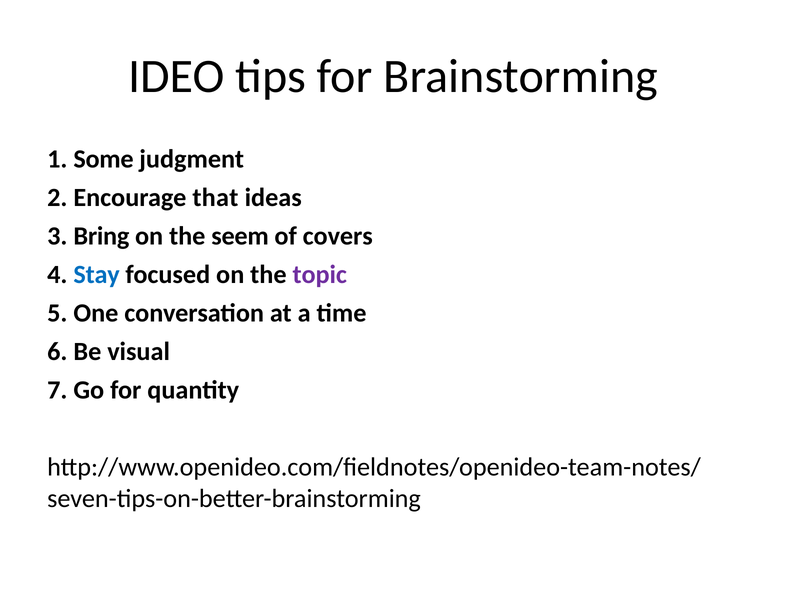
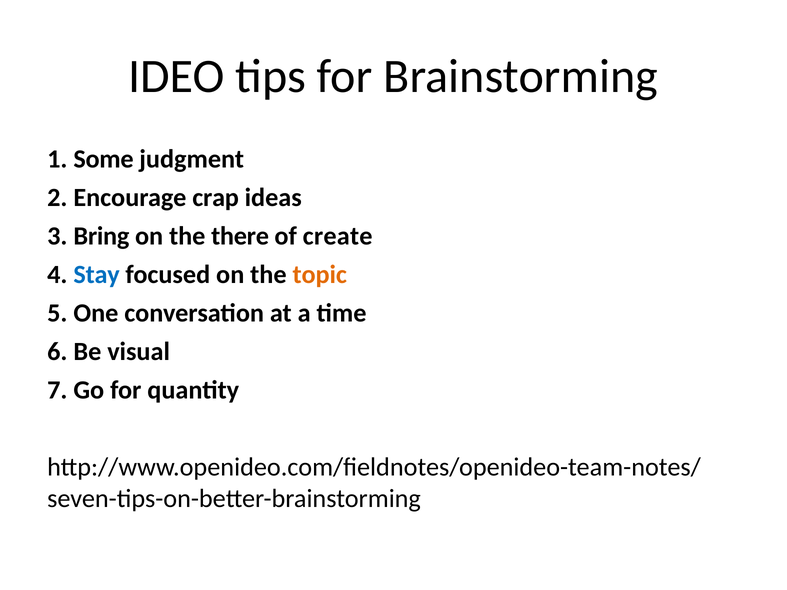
that: that -> crap (216, 198)
seem: seem -> there (240, 236)
covers: covers -> create (338, 236)
topic colour: purple -> orange (320, 275)
